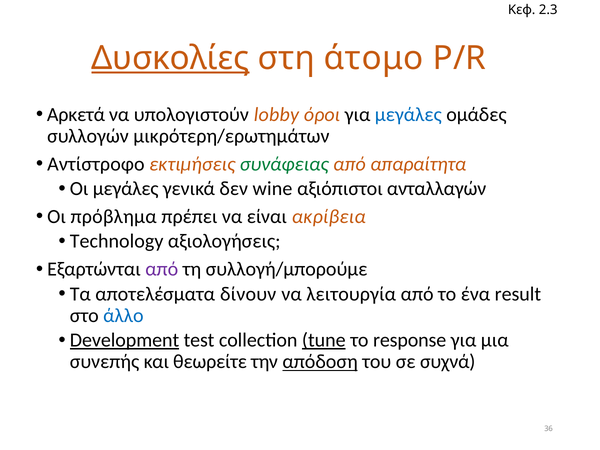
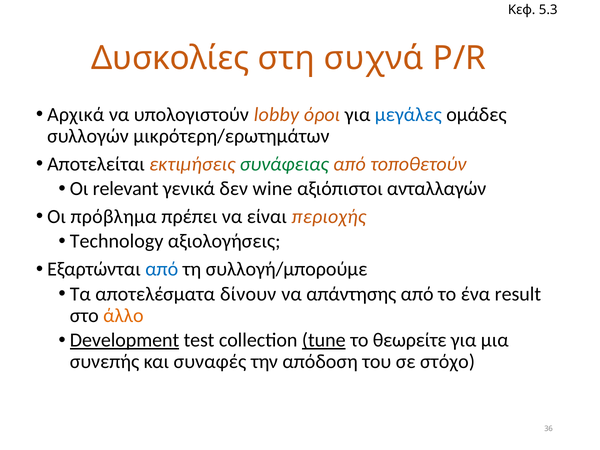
2.3: 2.3 -> 5.3 (548, 10)
Δυσκολίες underline: present -> none (170, 58)
άτομο: άτομο -> συχνά (374, 58)
Αρκετά: Αρκετά -> Αρχικά (76, 115)
Αντίστροφο: Αντίστροφο -> Αποτελείται (96, 164)
απαραίτητα: απαραίτητα -> τοποθετούν (418, 164)
Οι μεγάλες: μεγάλες -> relevant (126, 189)
ακρίβεια: ακρίβεια -> περιοχής (329, 217)
από colour: purple -> blue (162, 269)
λειτουργία: λειτουργία -> απάντησης (351, 294)
άλλο colour: blue -> orange (123, 316)
response: response -> θεωρείτε (410, 340)
θεωρείτε: θεωρείτε -> συναφές (210, 362)
απόδοση underline: present -> none (320, 362)
συχνά: συχνά -> στόχο (448, 362)
